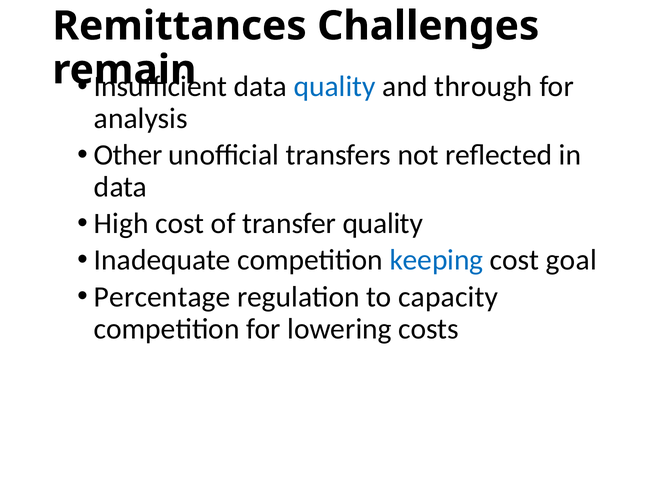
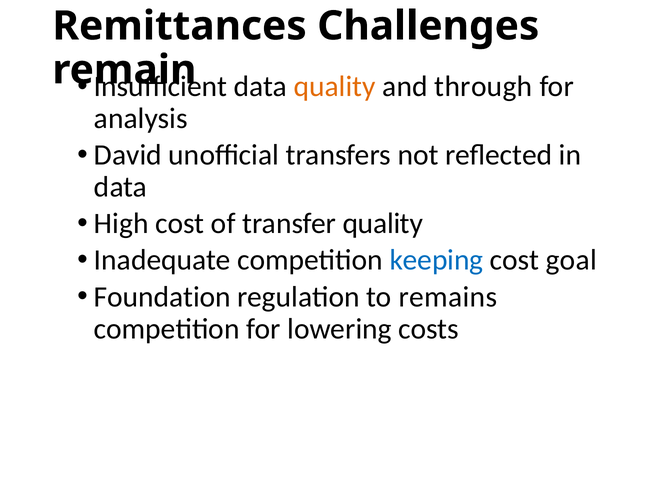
quality colour: blue -> orange (335, 87)
Other: Other -> David (128, 155)
Percentage: Percentage -> Foundation (162, 297)
capacity: capacity -> remains (448, 297)
